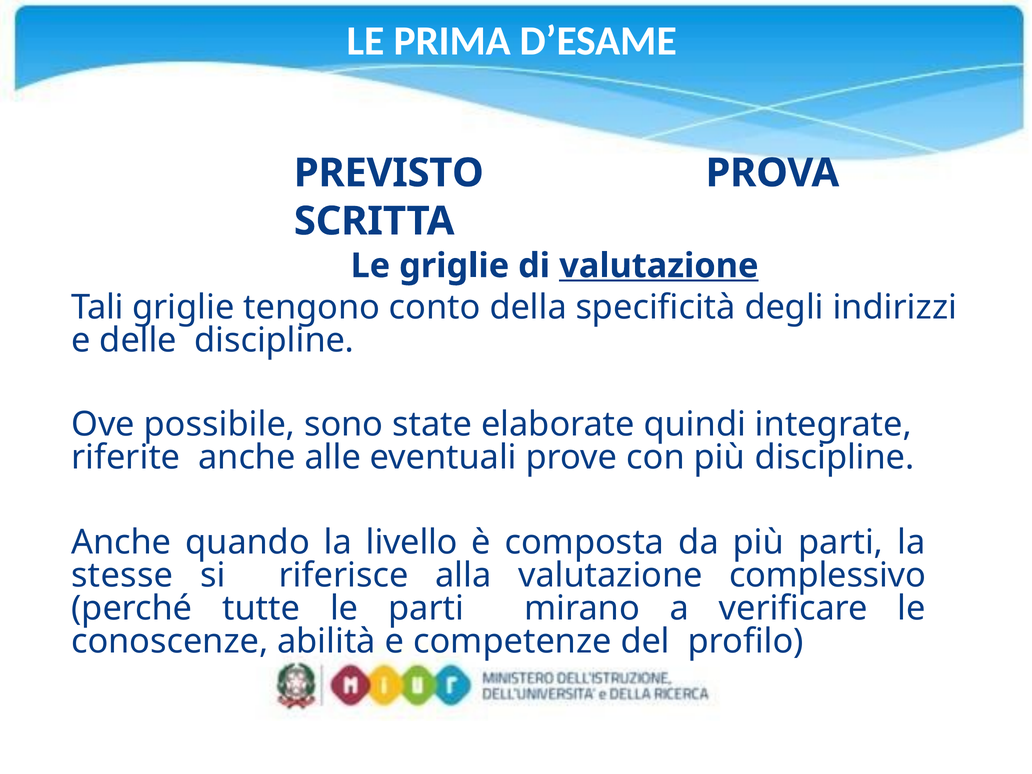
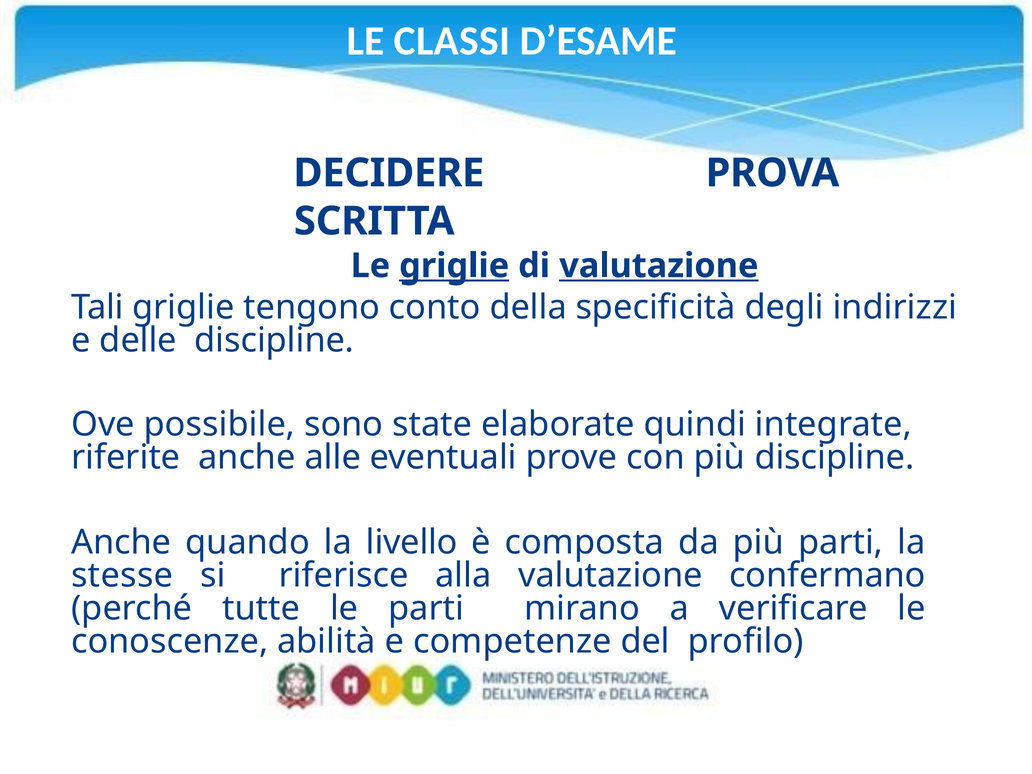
PRIMA: PRIMA -> CLASSI (452, 41)
PREVISTO: PREVISTO -> DECIDERE (389, 173)
griglie underline: none -> present (454, 266)
complessivo: complessivo -> confermano (827, 575)
